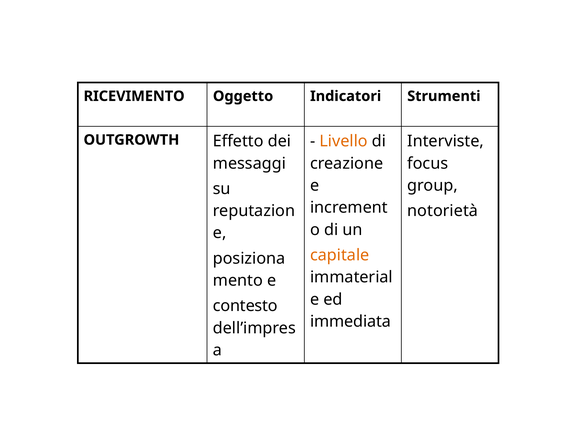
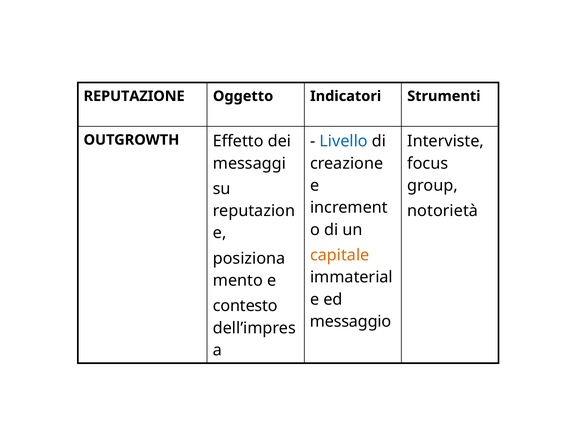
RICEVIMENTO: RICEVIMENTO -> REPUTAZIONE (134, 96)
Livello colour: orange -> blue (344, 141)
immediata: immediata -> messaggio (351, 322)
